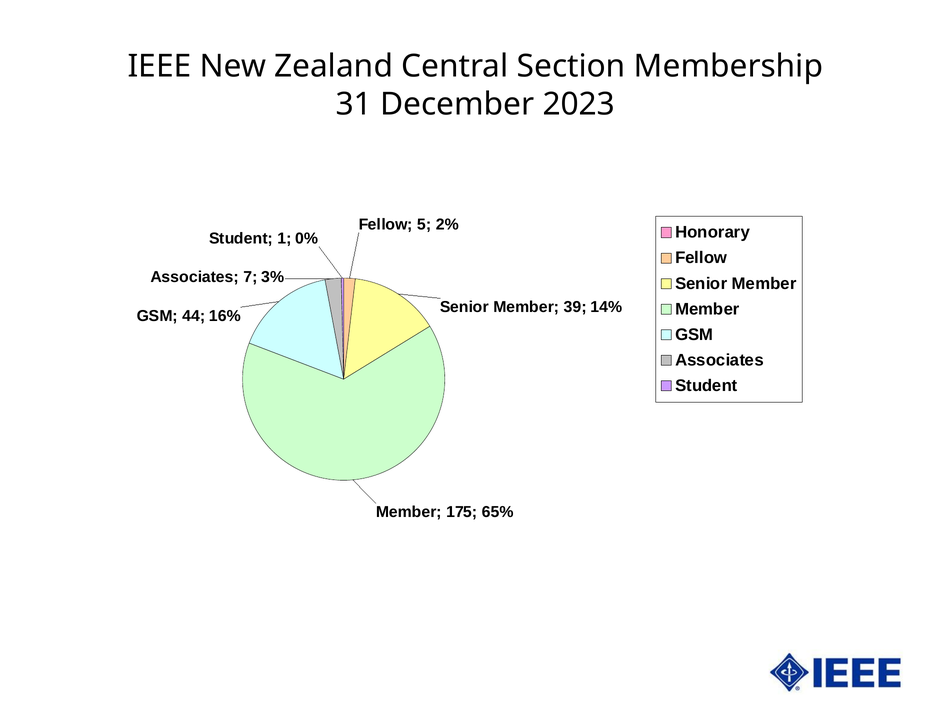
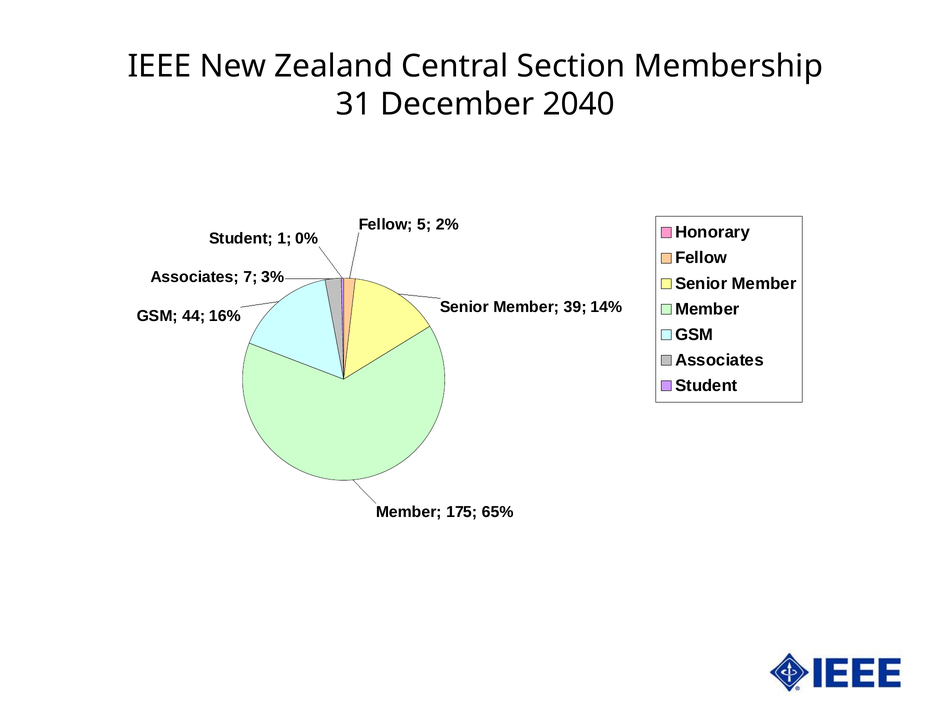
2023: 2023 -> 2040 (579, 104)
